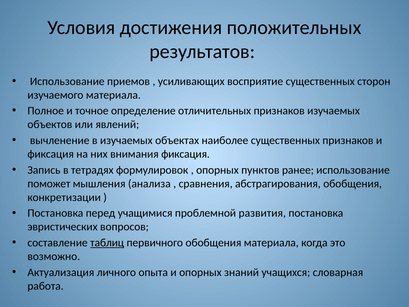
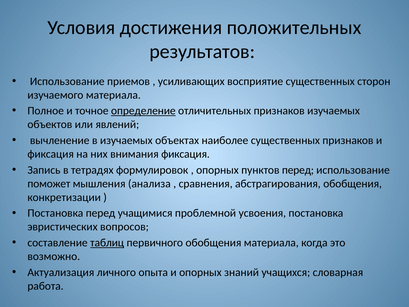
определение underline: none -> present (143, 111)
пунктов ранее: ранее -> перед (298, 170)
развития: развития -> усвоения (262, 213)
